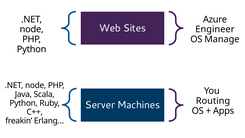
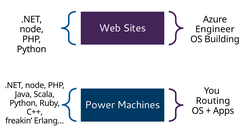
Manage: Manage -> Building (222, 39)
Server: Server -> Power (100, 105)
